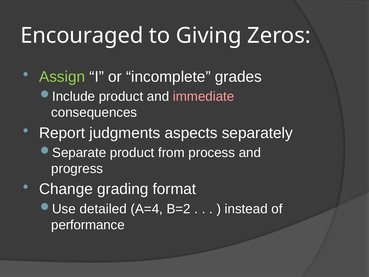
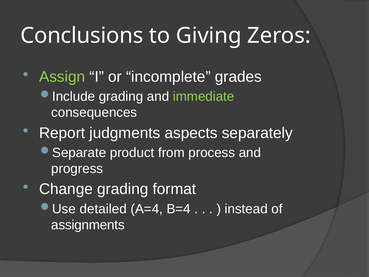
Encouraged: Encouraged -> Conclusions (82, 36)
product: product -> grading (121, 96)
immediate colour: pink -> light green (204, 96)
B=2: B=2 -> B=4 (179, 209)
performance: performance -> assignments (88, 225)
